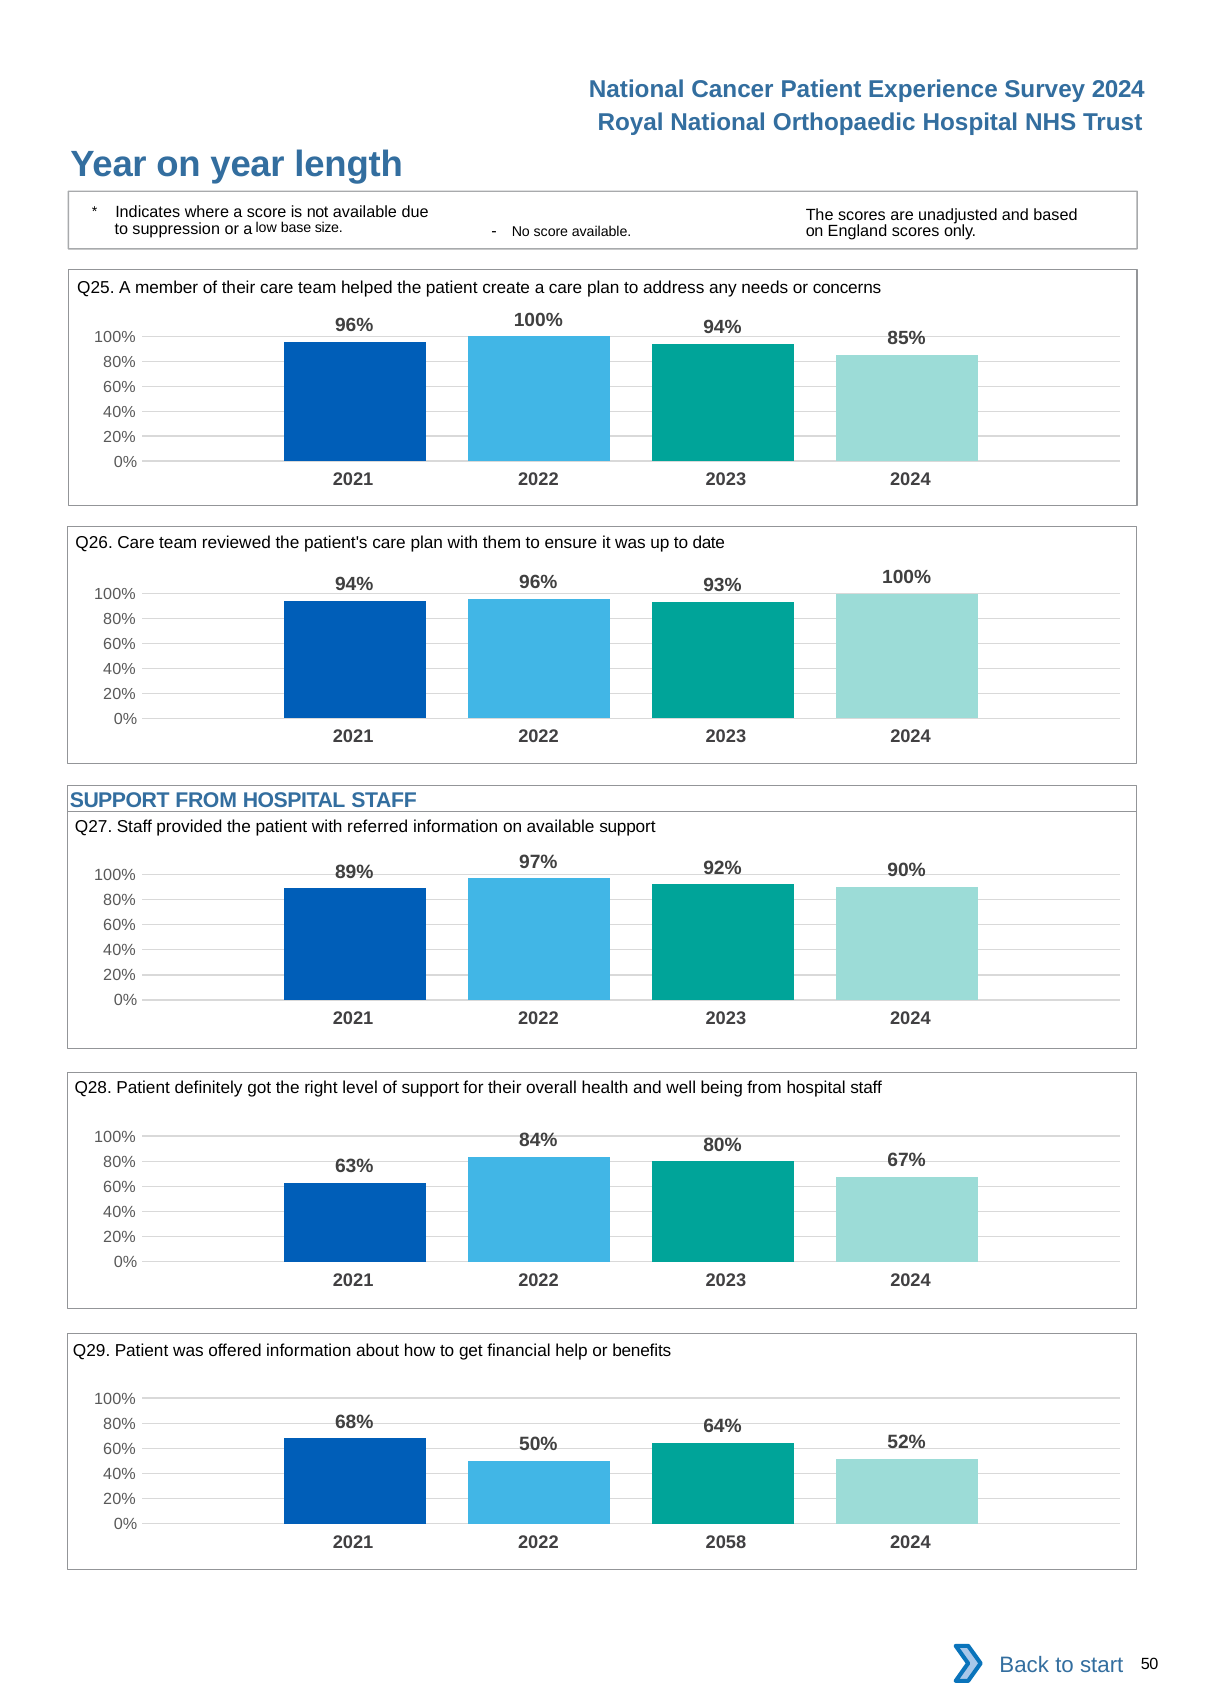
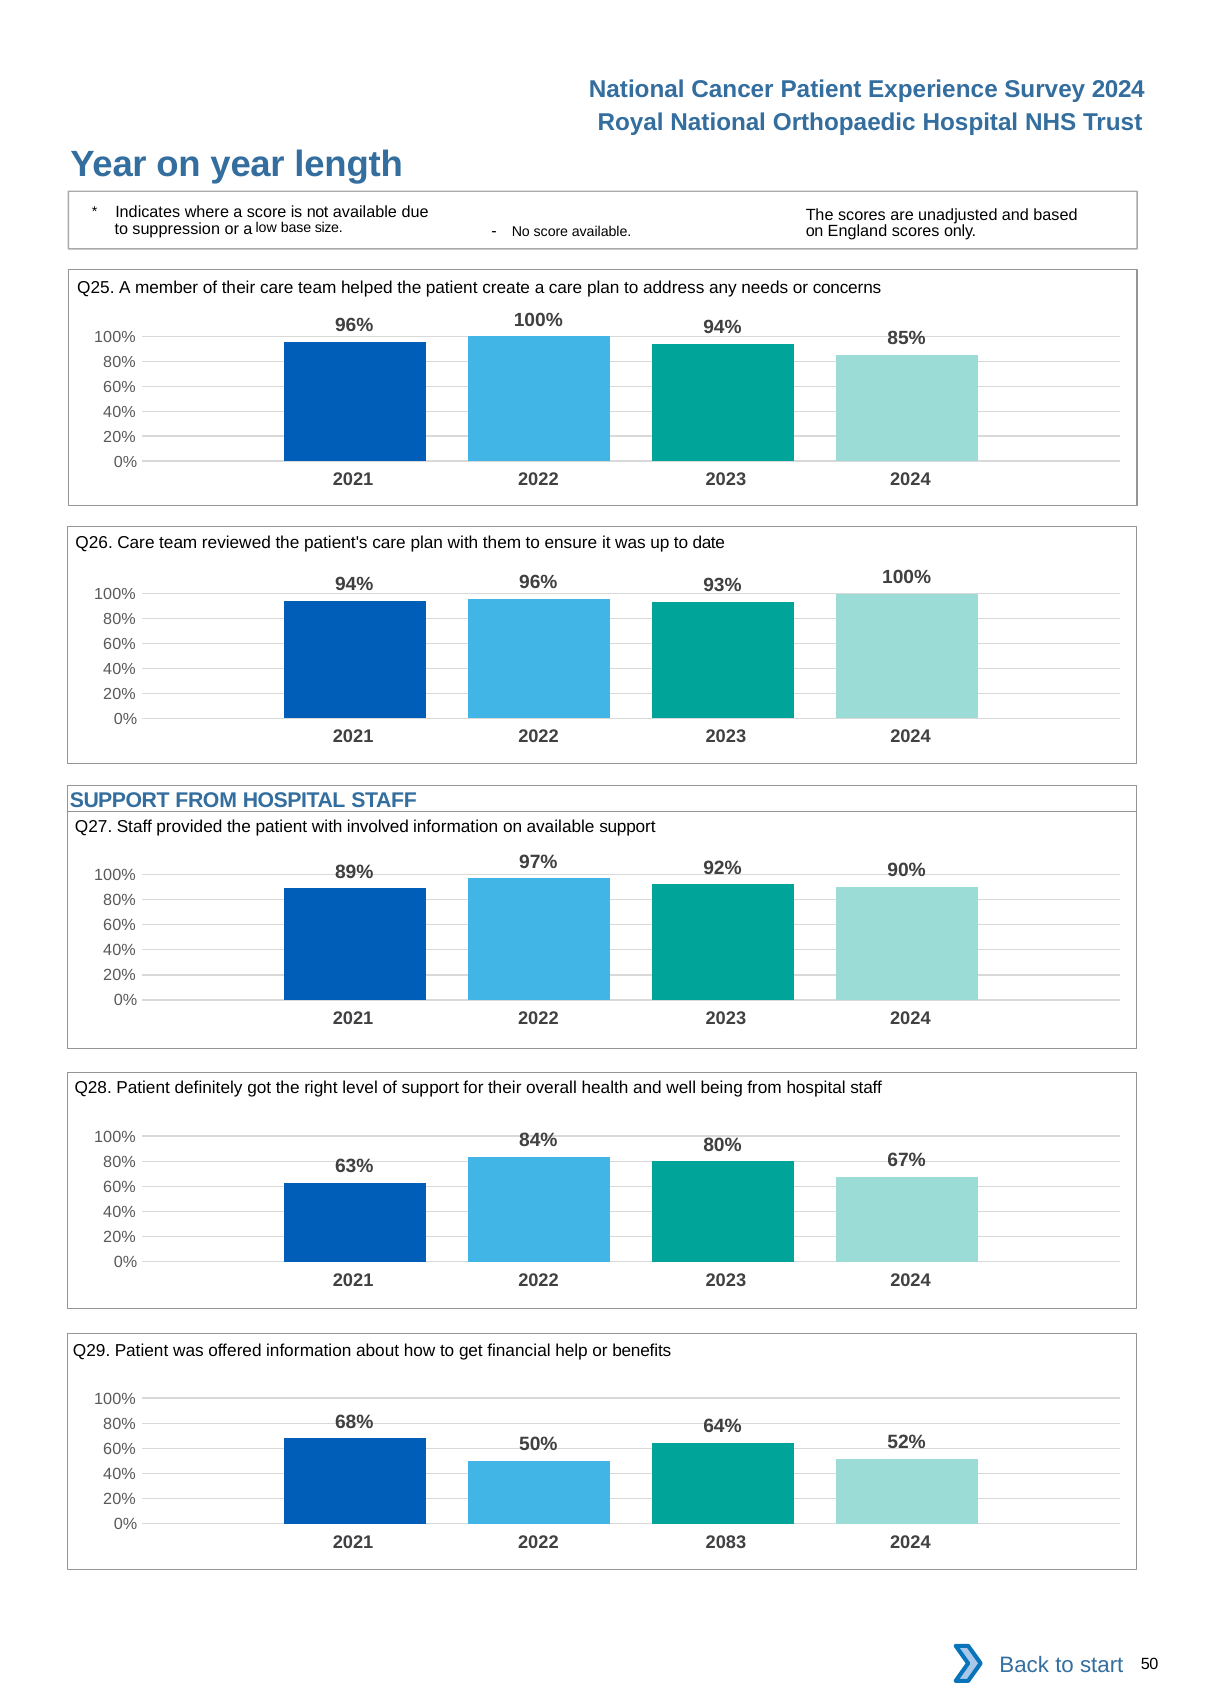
referred: referred -> involved (378, 827)
2058: 2058 -> 2083 (726, 1542)
